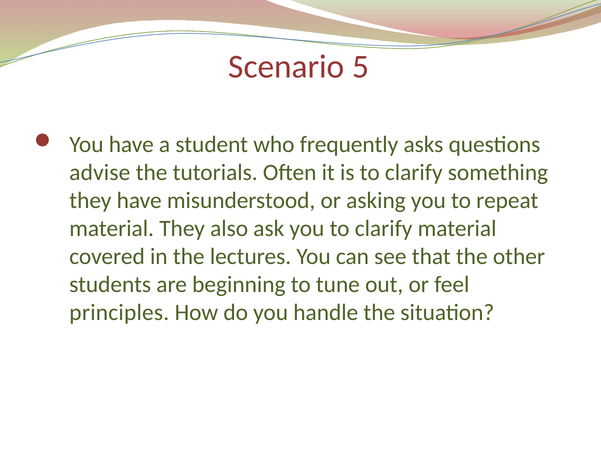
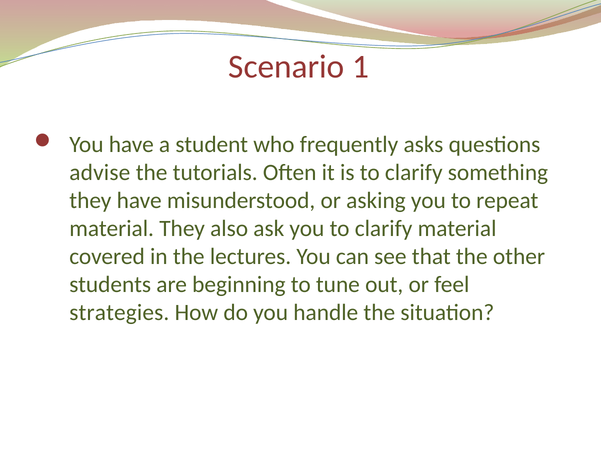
5: 5 -> 1 (360, 67)
principles: principles -> strategies (119, 313)
